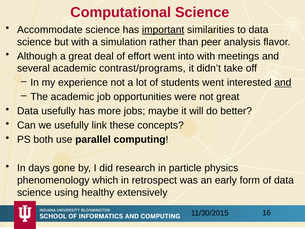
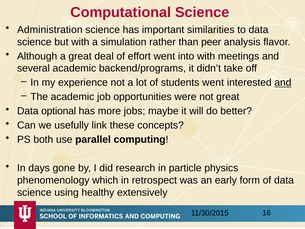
Accommodate: Accommodate -> Administration (50, 30)
important underline: present -> none (163, 30)
contrast/programs: contrast/programs -> backend/programs (142, 68)
Data usefully: usefully -> optional (59, 111)
